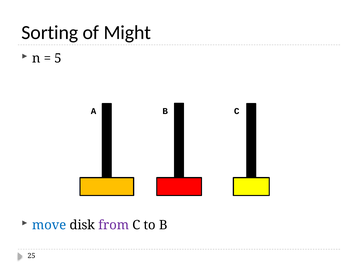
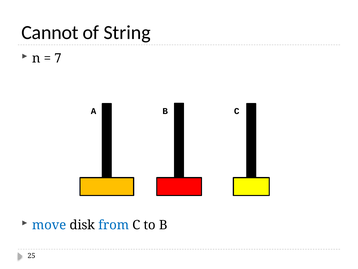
Sorting: Sorting -> Cannot (50, 32)
Might: Might -> String (127, 32)
5: 5 -> 7 (58, 58)
from colour: purple -> blue (114, 225)
